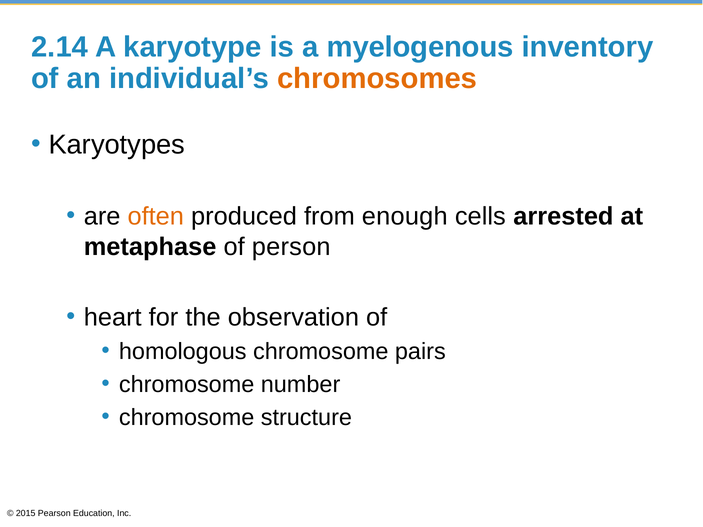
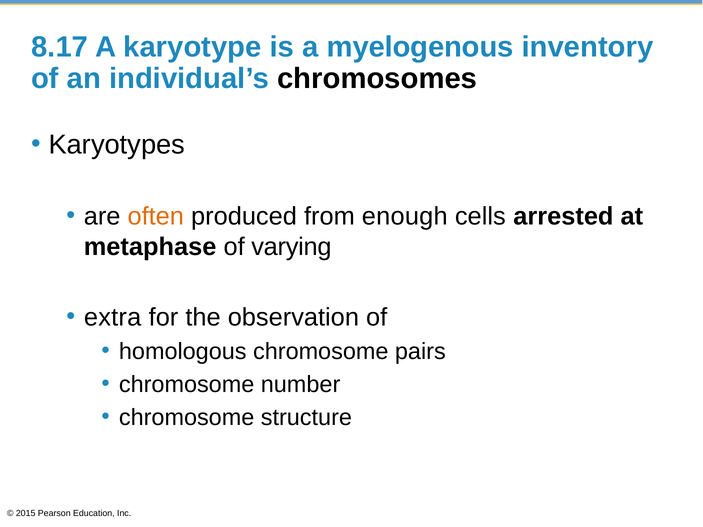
2.14: 2.14 -> 8.17 (60, 47)
chromosomes colour: orange -> black (377, 79)
person: person -> varying (291, 247)
heart: heart -> extra (113, 318)
